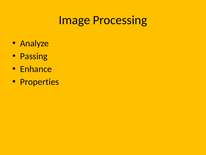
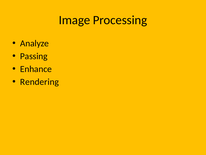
Properties: Properties -> Rendering (40, 82)
